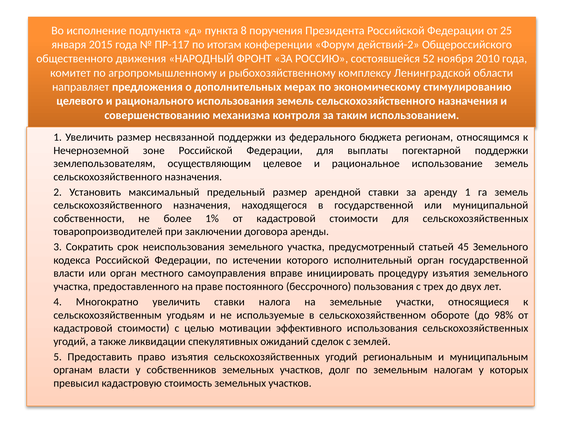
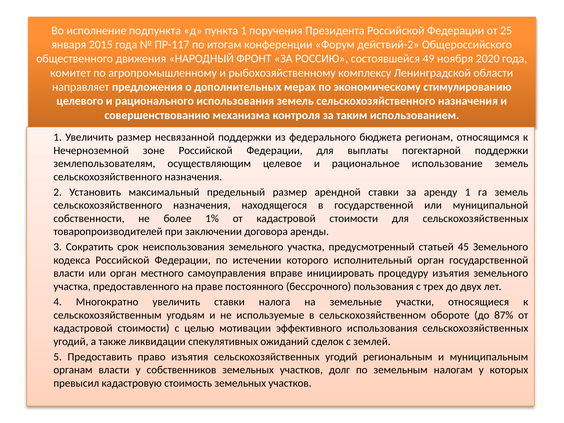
пункта 8: 8 -> 1 (244, 31)
52: 52 -> 49 (429, 59)
2010: 2010 -> 2020 (488, 59)
98%: 98% -> 87% (504, 315)
